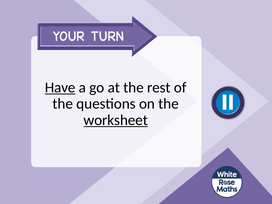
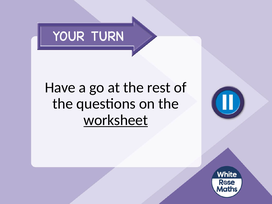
Have underline: present -> none (60, 87)
